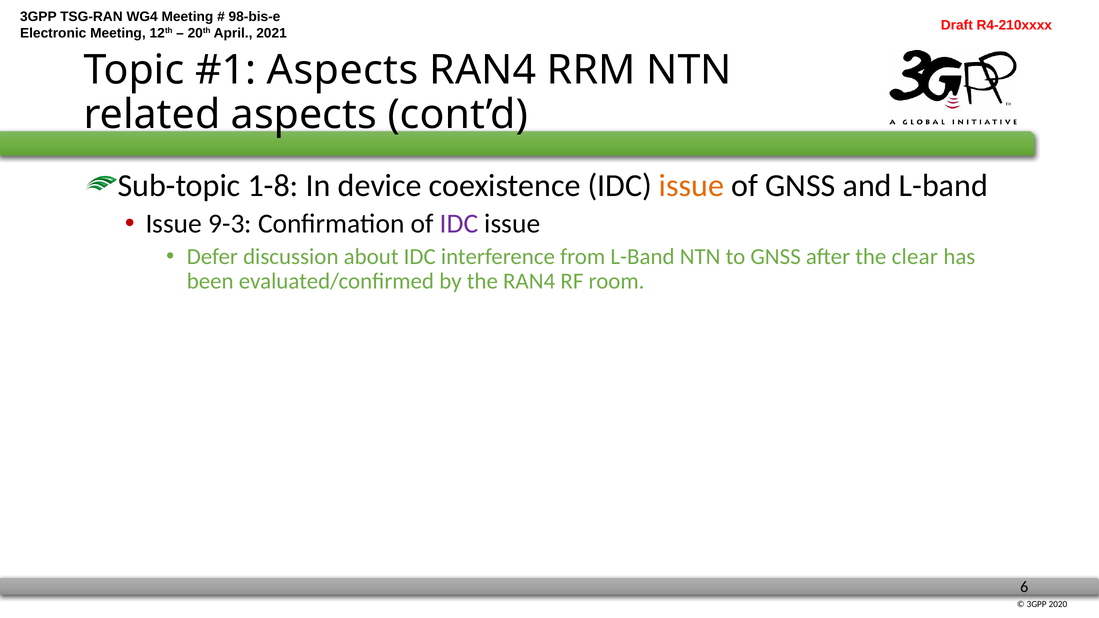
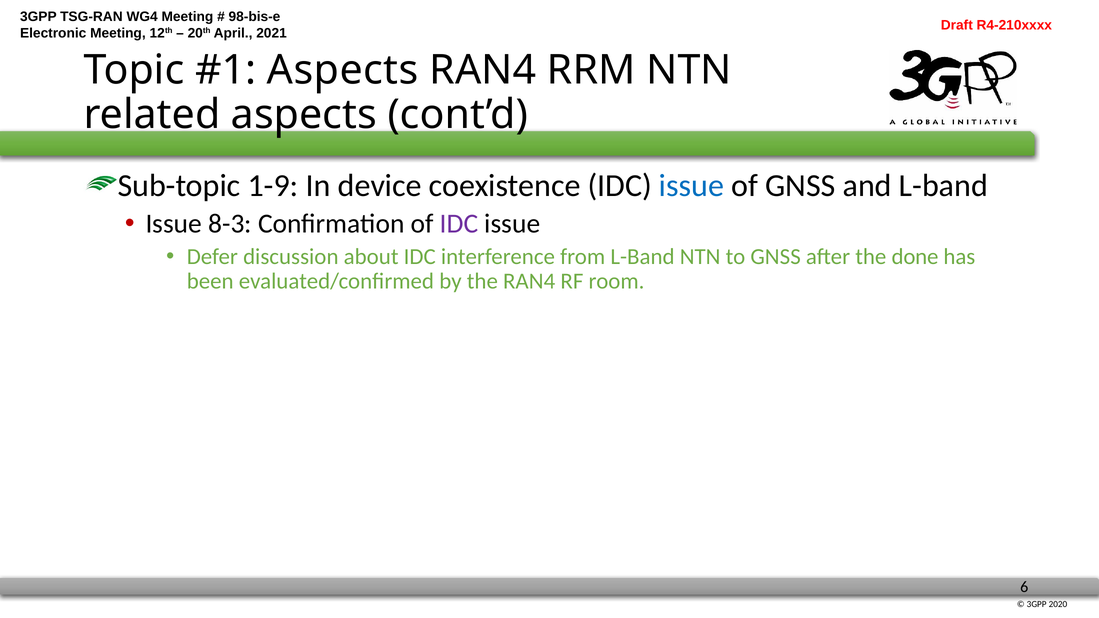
1-8: 1-8 -> 1-9 (273, 186)
issue colour: orange -> blue (692, 186)
9-3: 9-3 -> 8-3 (230, 224)
clear: clear -> done (915, 257)
